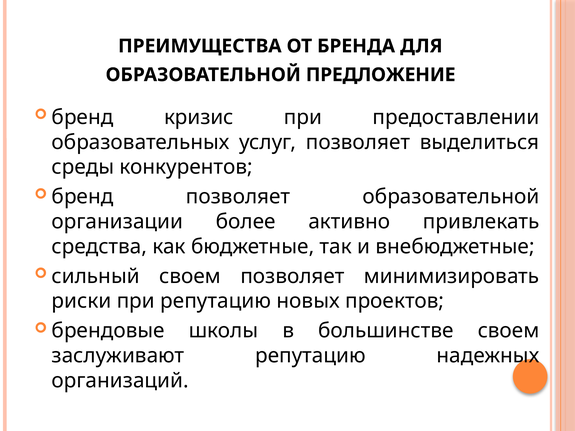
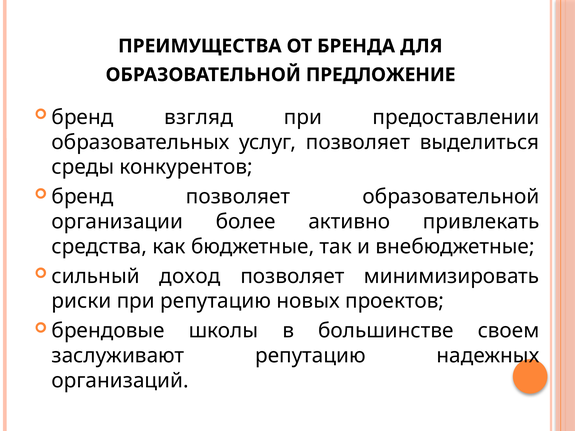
кризис: кризис -> взгляд (199, 117)
сильный своем: своем -> доход (190, 276)
